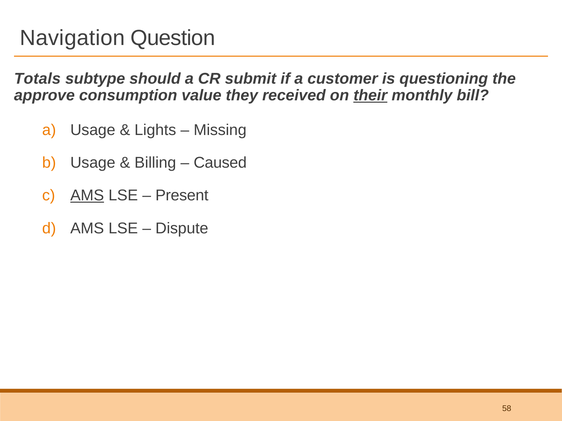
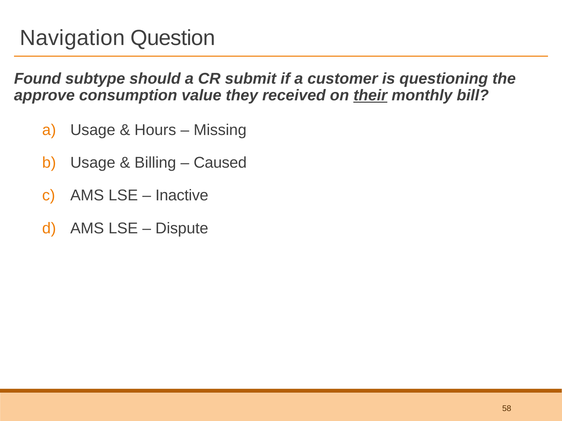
Totals: Totals -> Found (38, 79)
Lights: Lights -> Hours (155, 130)
AMS underline: present -> none (87, 196)
Present: Present -> Inactive (182, 196)
